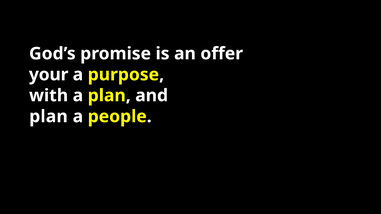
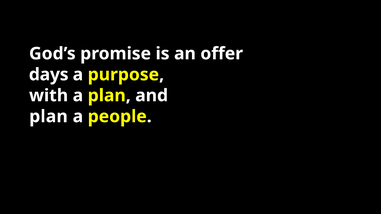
your: your -> days (49, 75)
